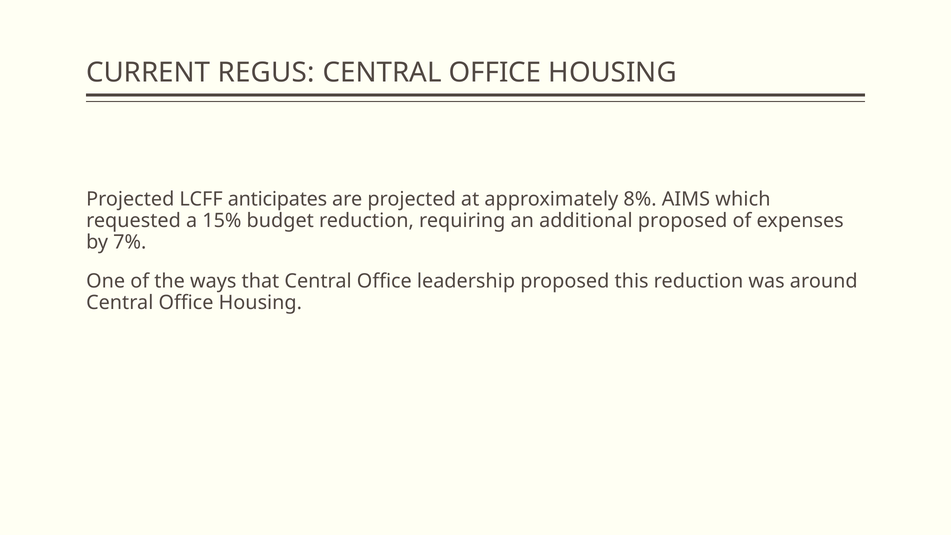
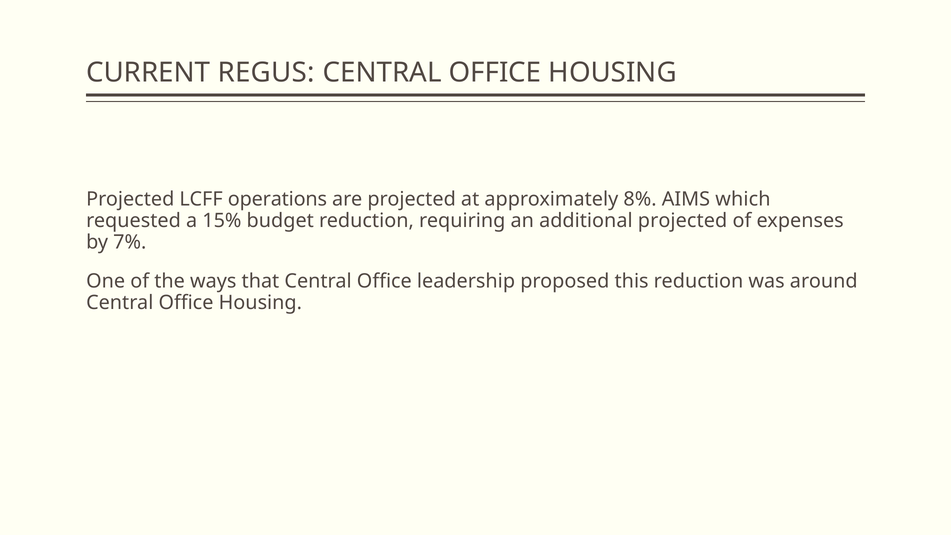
anticipates: anticipates -> operations (277, 199)
additional proposed: proposed -> projected (683, 221)
